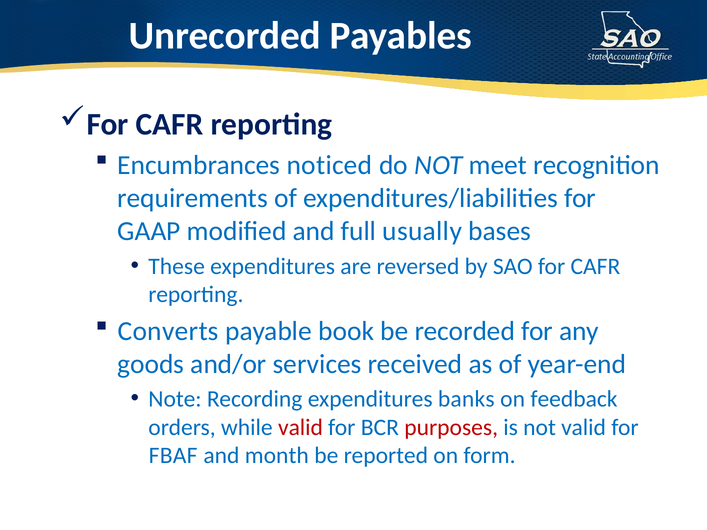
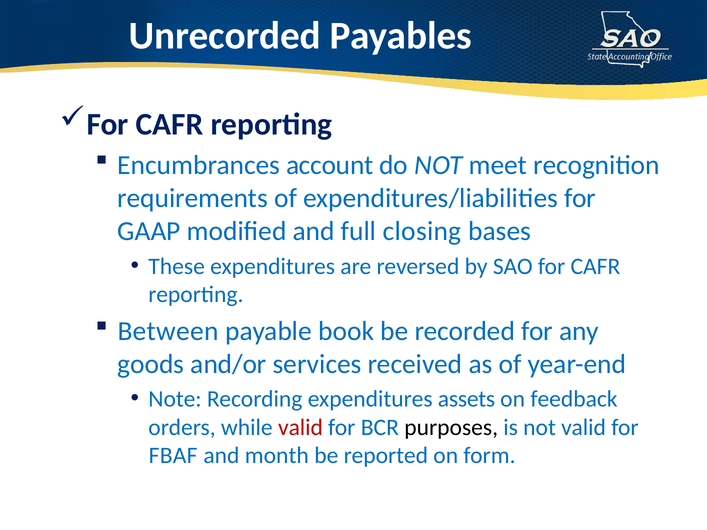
noticed: noticed -> account (330, 165)
usually: usually -> closing (422, 231)
Converts: Converts -> Between (168, 331)
banks: banks -> assets (467, 399)
purposes colour: red -> black (451, 427)
